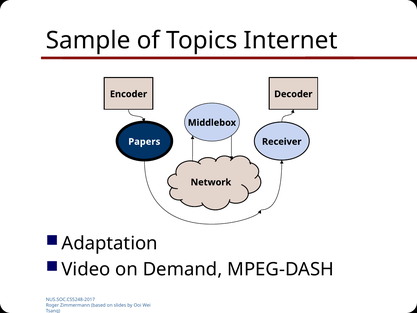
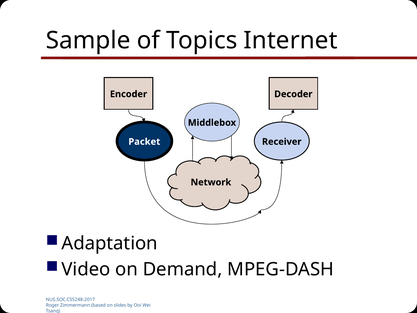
Papers: Papers -> Packet (144, 142)
